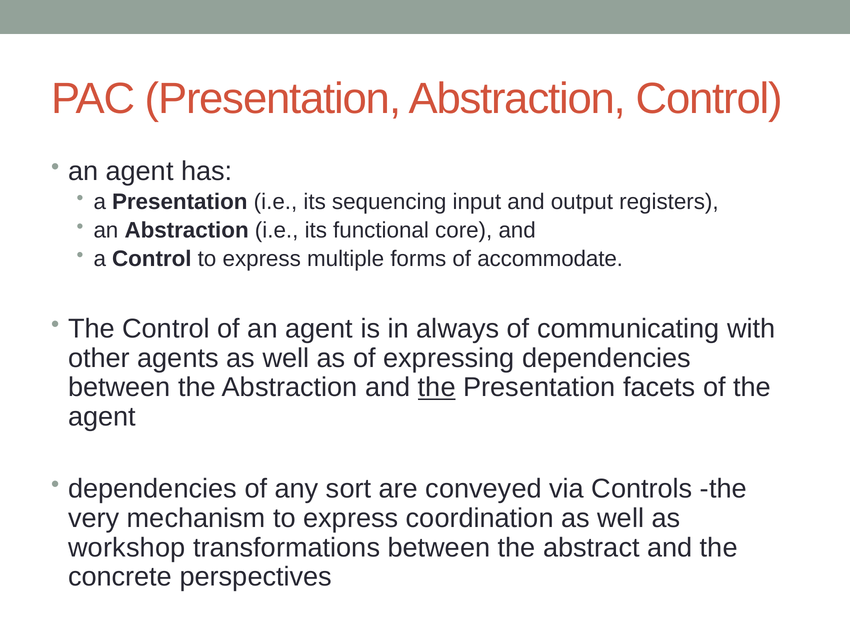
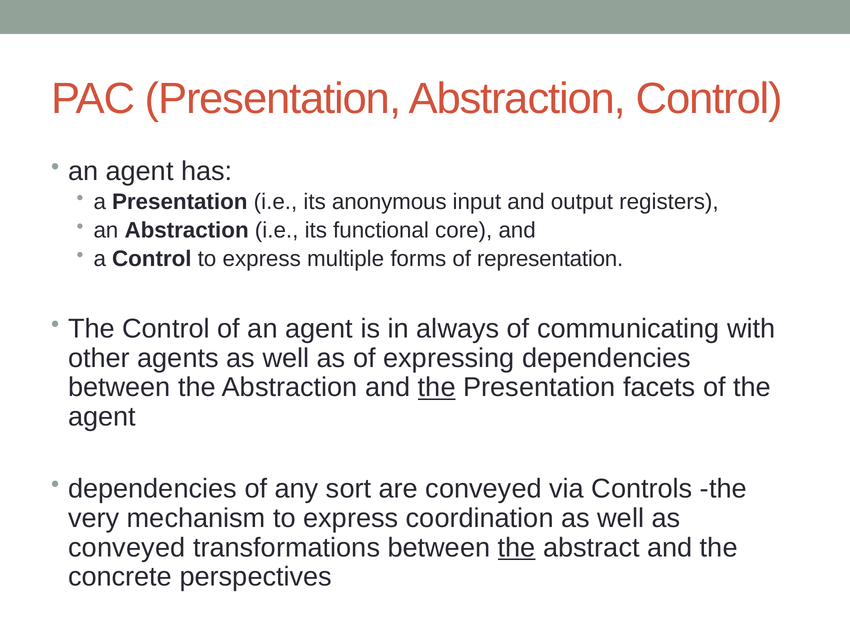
sequencing: sequencing -> anonymous (389, 202)
accommodate: accommodate -> representation (550, 258)
workshop: workshop -> conveyed (127, 547)
the underline: none -> present (517, 547)
